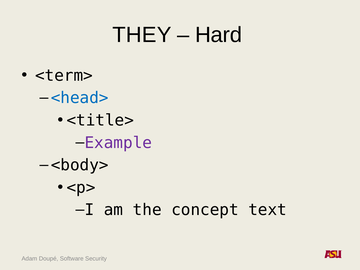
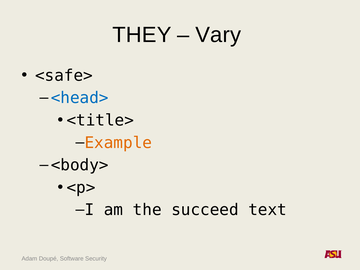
Hard: Hard -> Vary (218, 35)
<term>: <term> -> <safe> (64, 76)
Example colour: purple -> orange (118, 143)
concept: concept -> succeed (205, 210)
